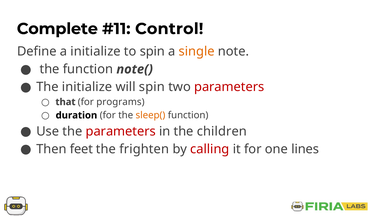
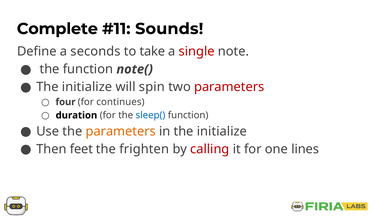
Control: Control -> Sounds (169, 29)
a initialize: initialize -> seconds (96, 52)
to spin: spin -> take (152, 52)
single colour: orange -> red (197, 52)
that: that -> four (66, 102)
programs: programs -> continues (120, 102)
sleep( colour: orange -> blue (150, 115)
parameters colour: red -> orange (121, 131)
in the children: children -> initialize (222, 131)
